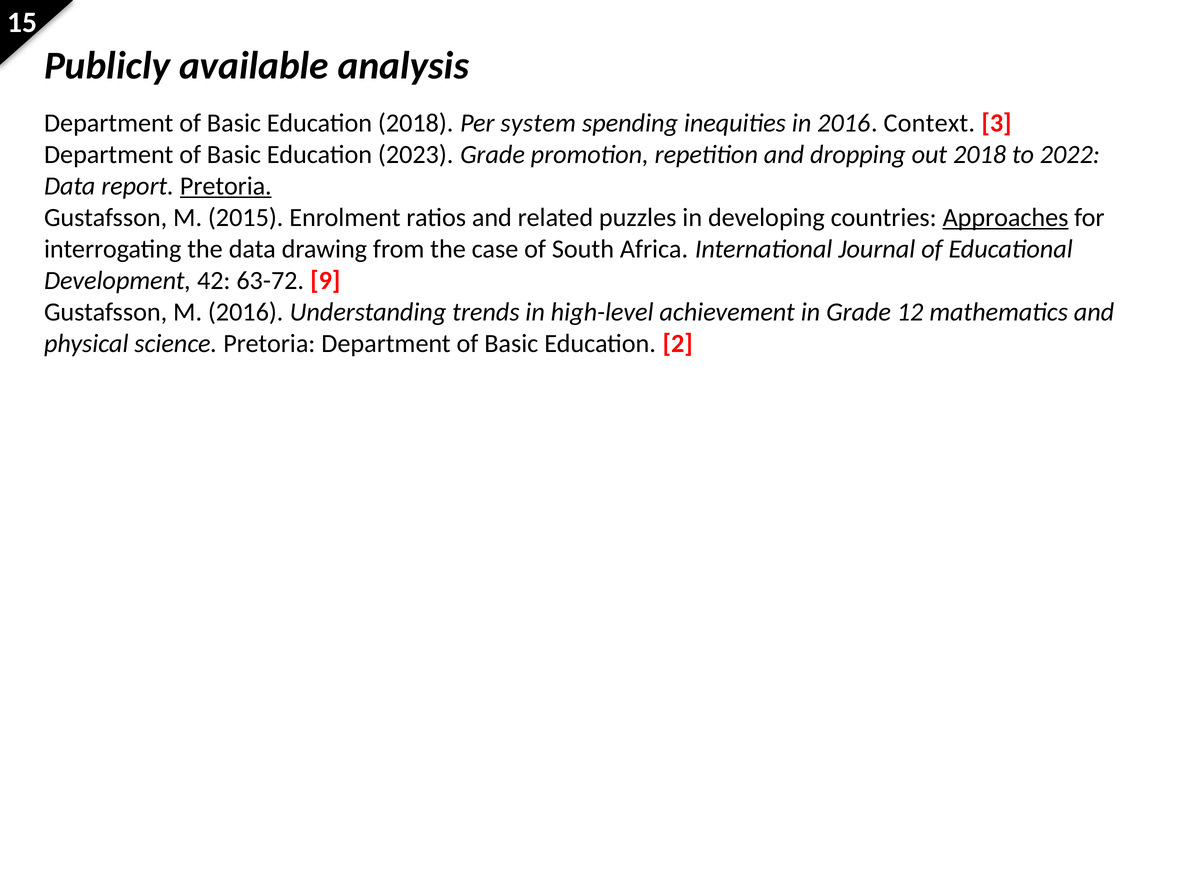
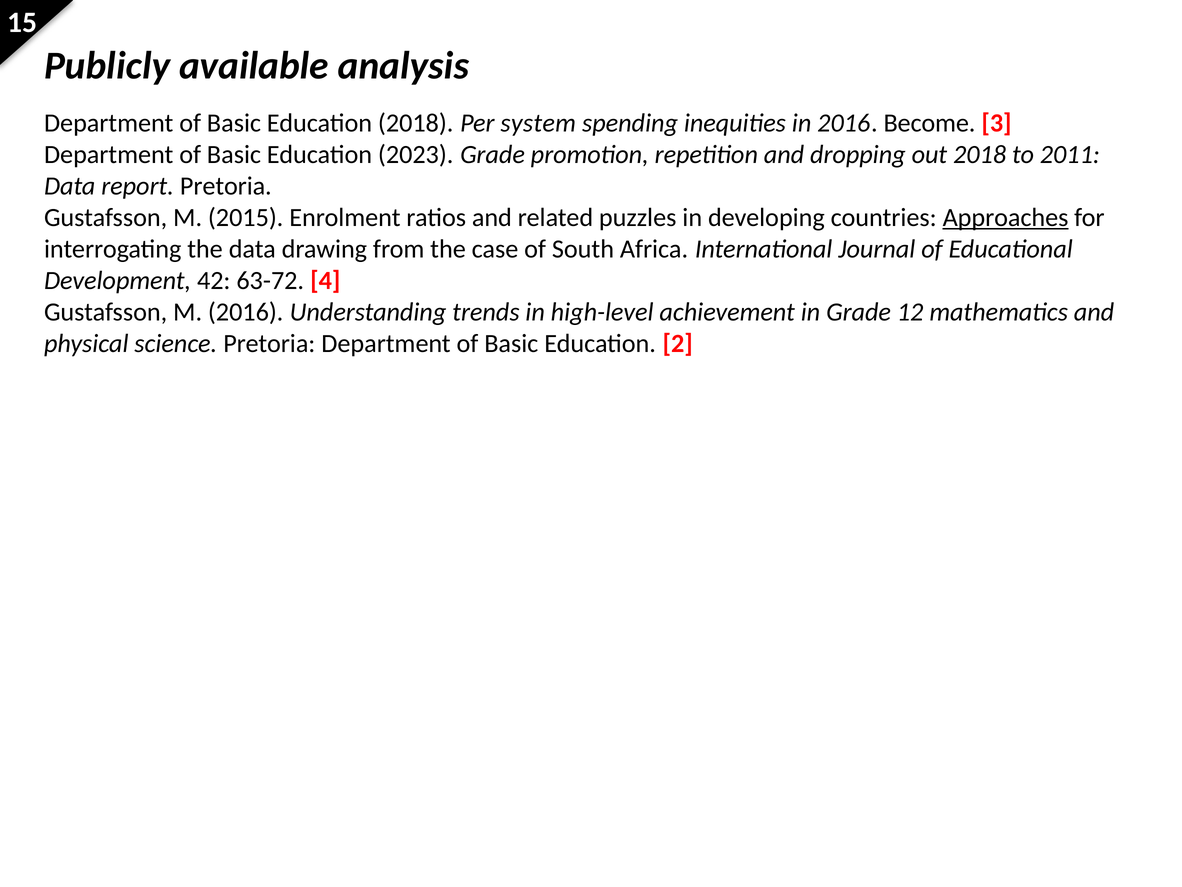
Context: Context -> Become (929, 123)
2022: 2022 -> 2011 (1070, 154)
Pretoria underline: present -> none (226, 186)
9: 9 -> 4 (325, 280)
